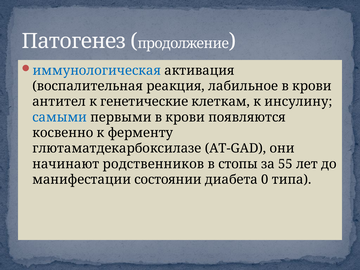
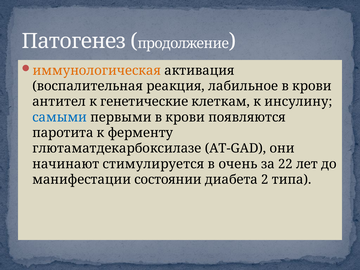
иммунологическая colour: blue -> orange (97, 71)
косвенно: косвенно -> паротита (63, 133)
родственников: родственников -> стимулируется (153, 164)
стопы: стопы -> очень (238, 164)
55: 55 -> 22 (285, 164)
0: 0 -> 2 (265, 180)
